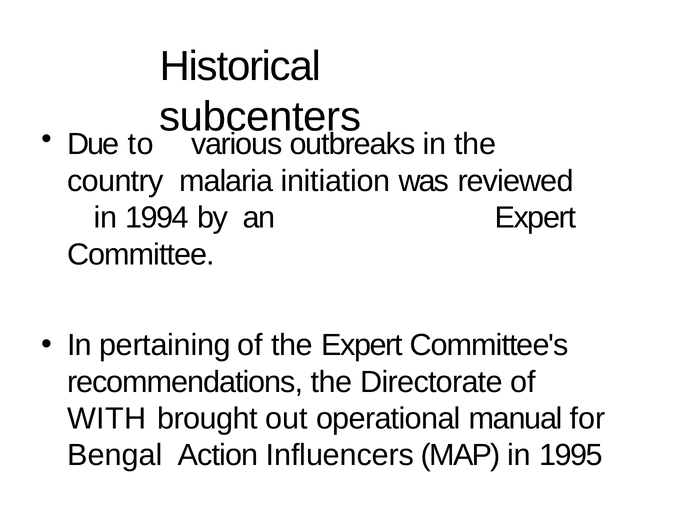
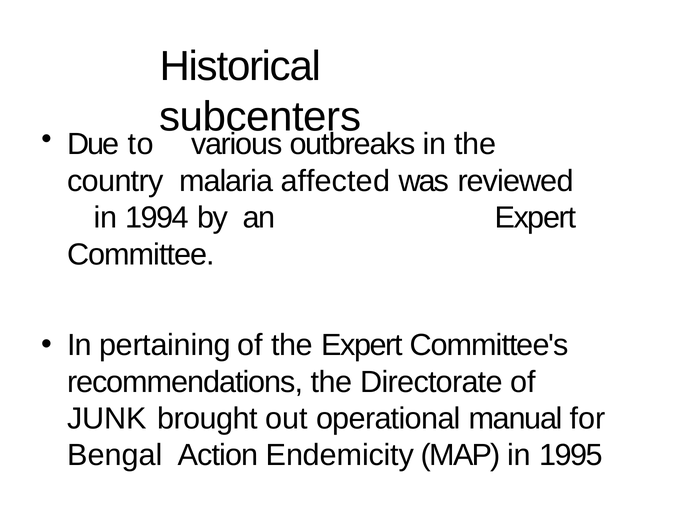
initiation: initiation -> affected (335, 181)
WITH: WITH -> JUNK (107, 419)
Influencers: Influencers -> Endemicity (340, 456)
